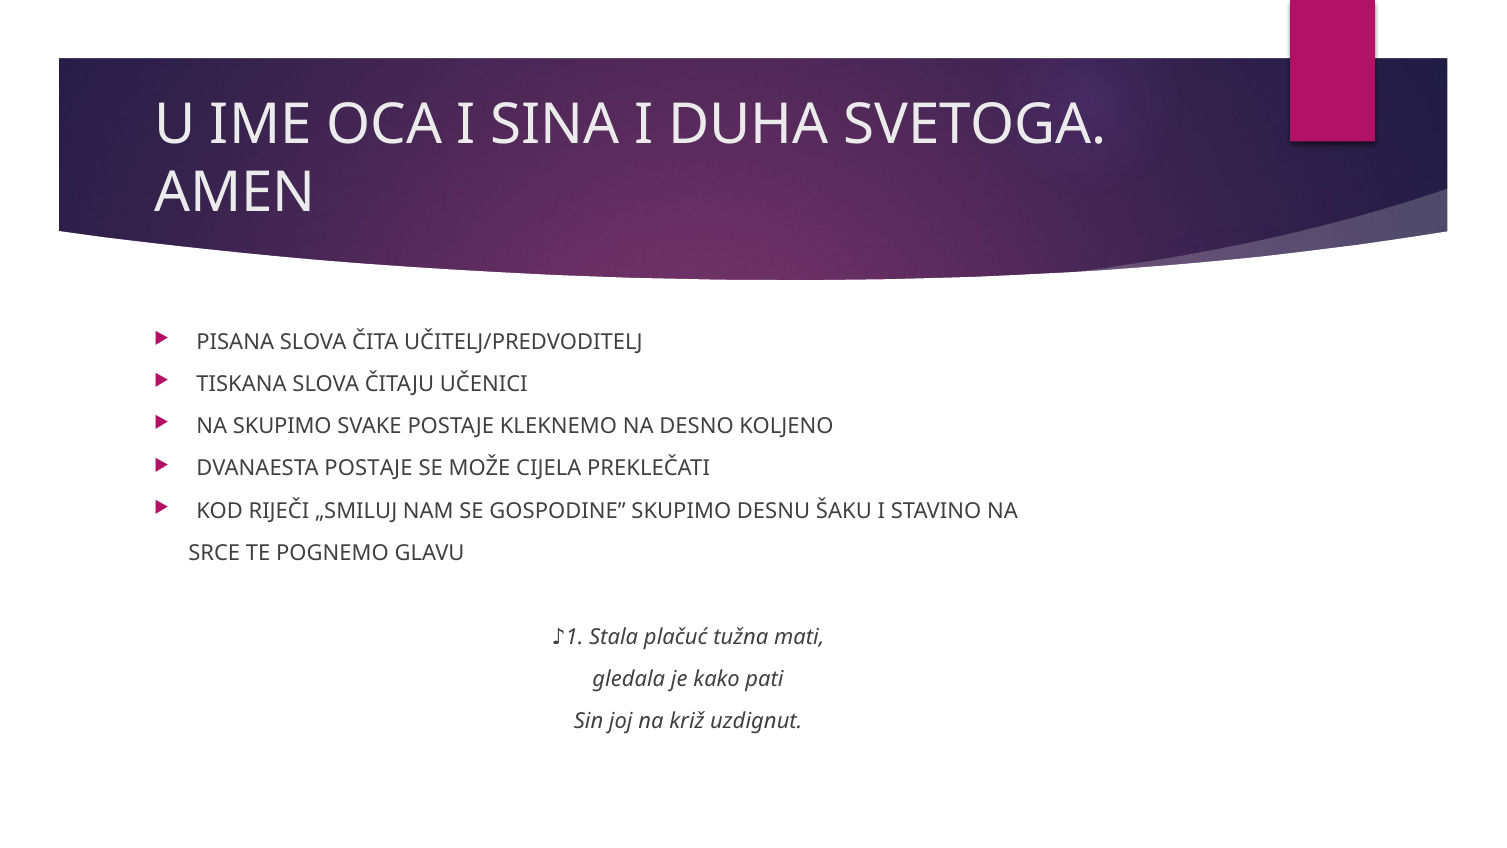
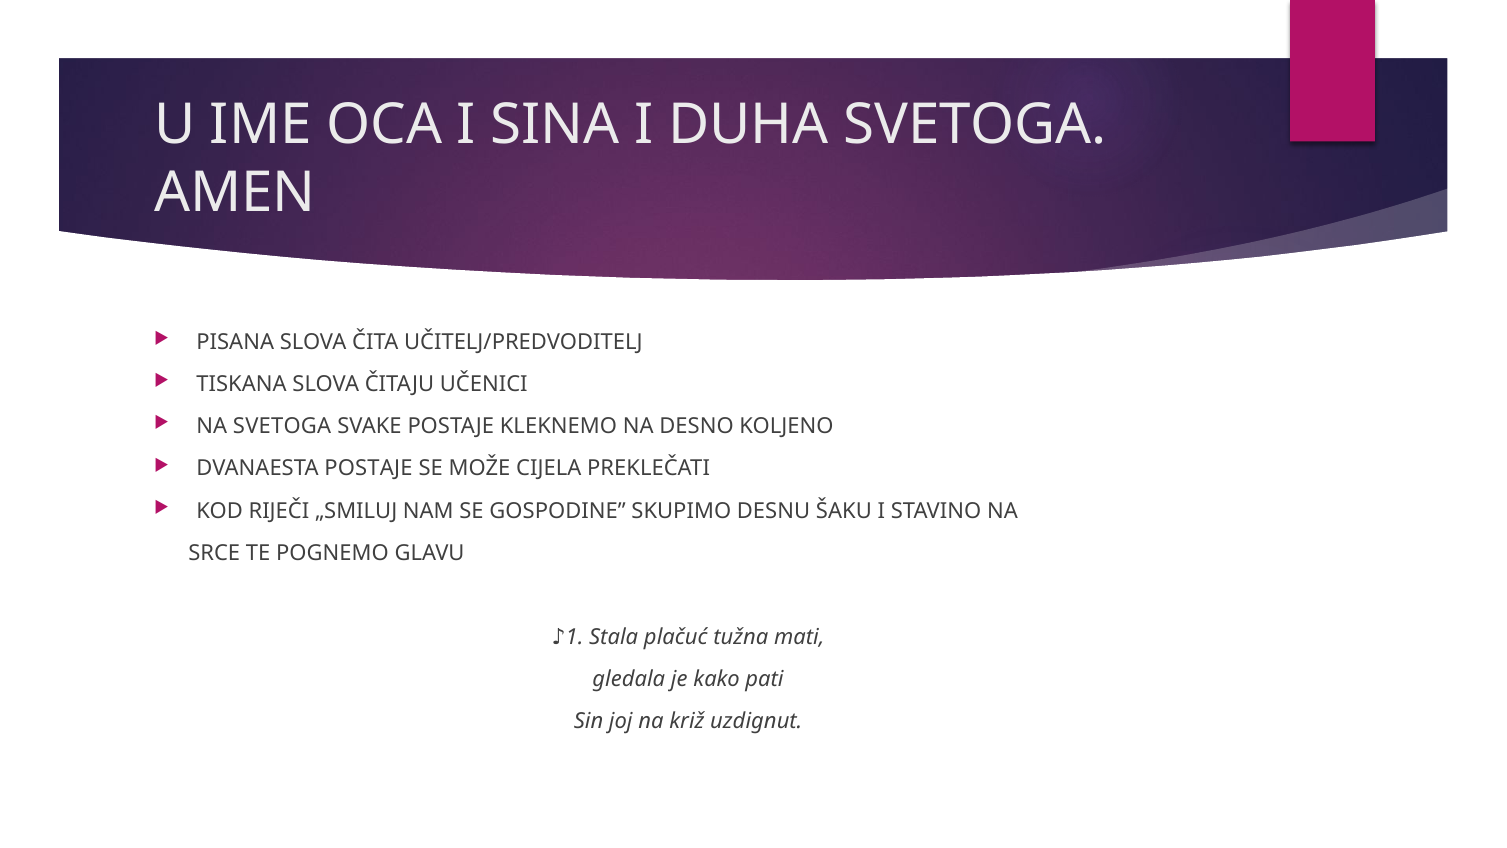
NA SKUPIMO: SKUPIMO -> SVETOGA (282, 426)
